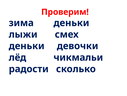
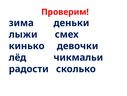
деньки: деньки -> кинько (27, 46)
